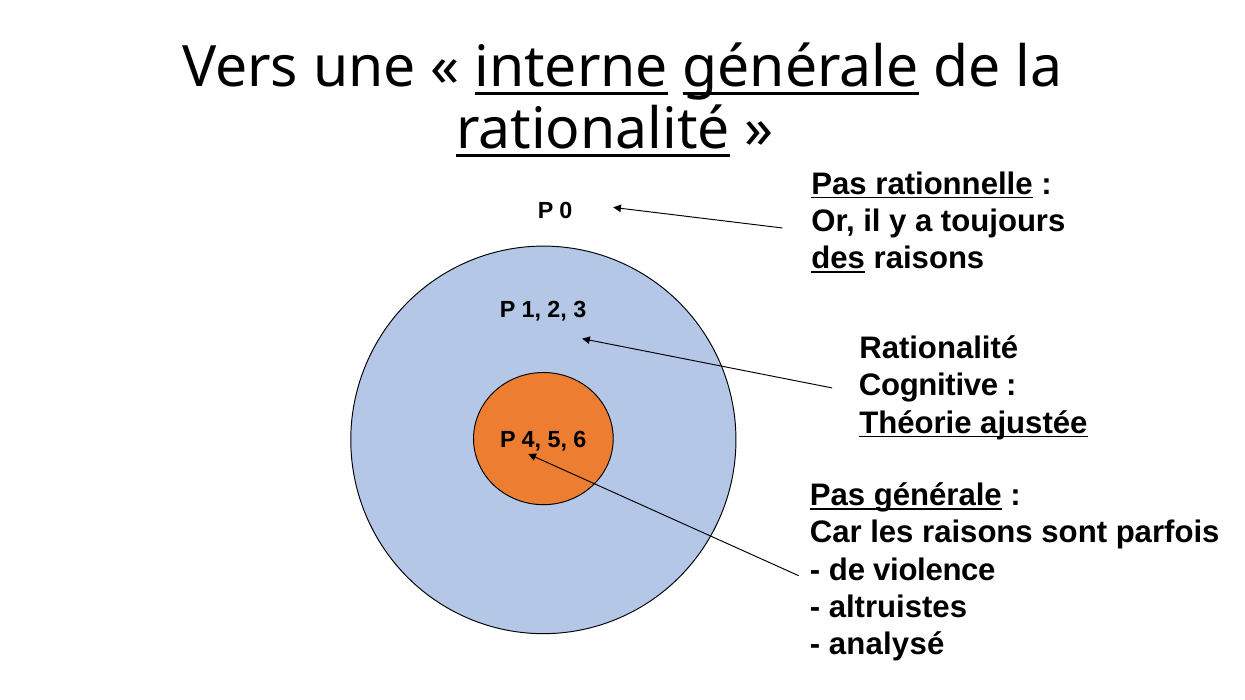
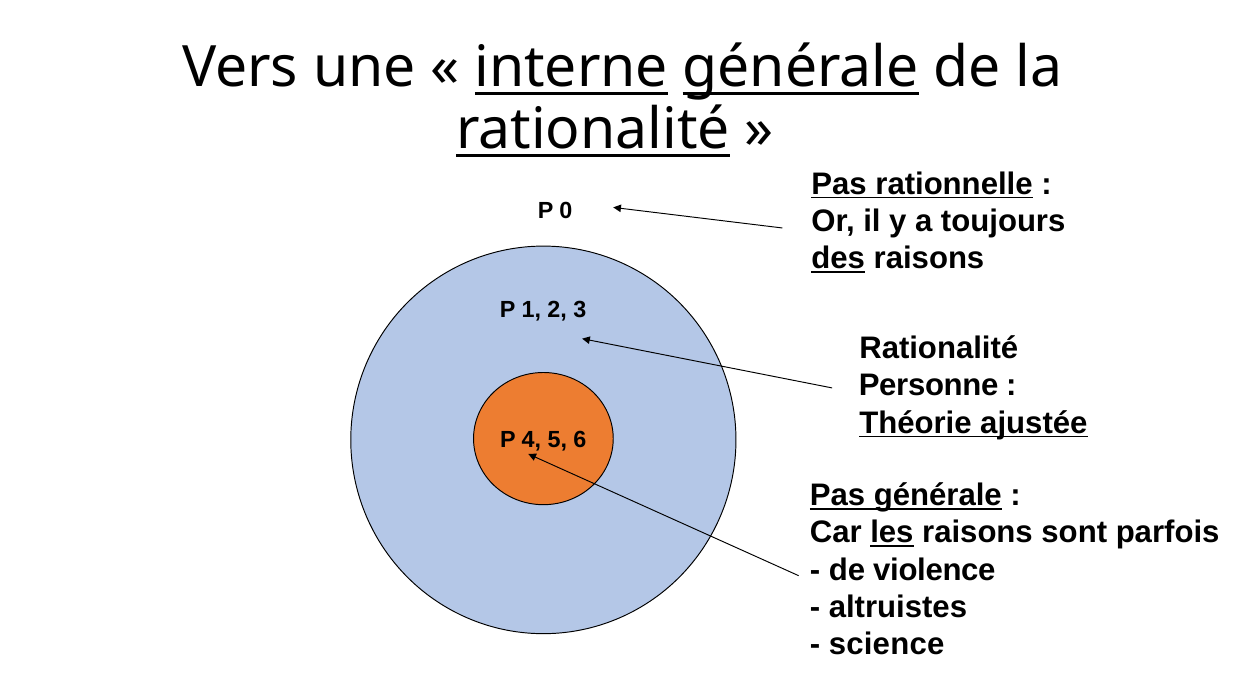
Cognitive: Cognitive -> Personne (929, 386)
les underline: none -> present (892, 533)
analysé: analysé -> science (887, 645)
